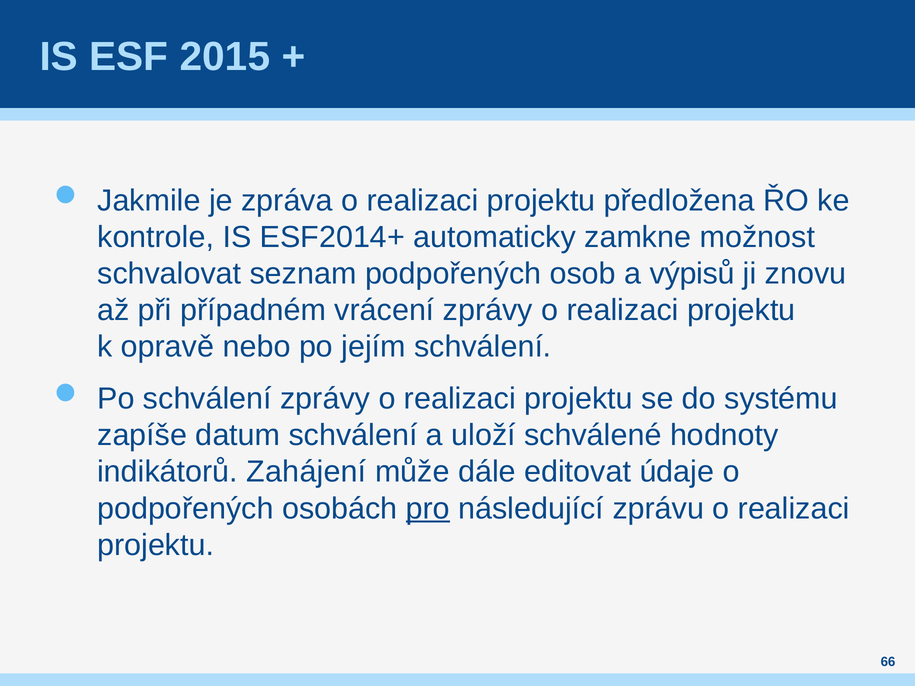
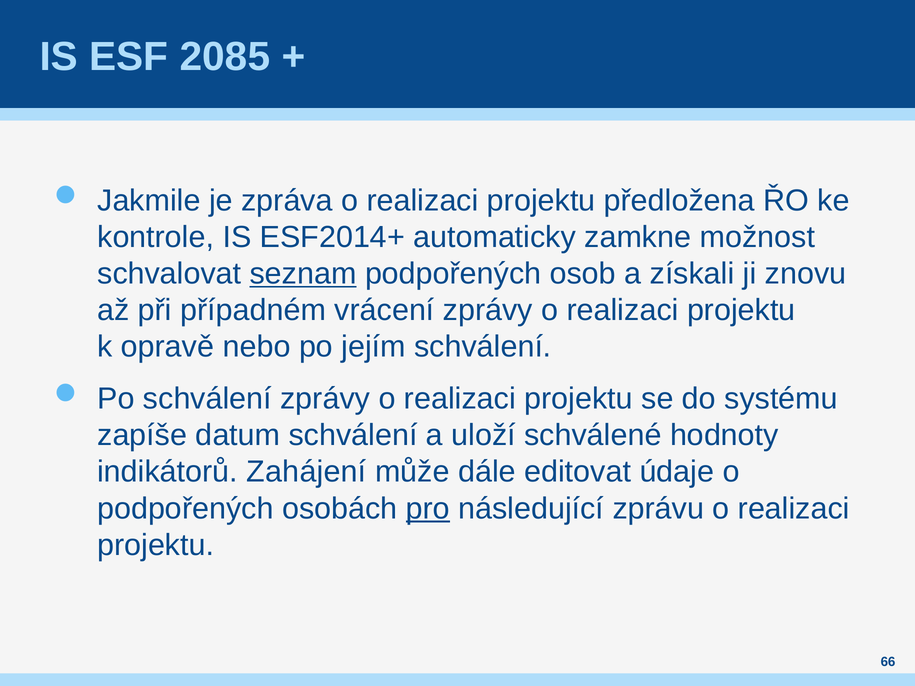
2015: 2015 -> 2085 (225, 57)
seznam underline: none -> present (303, 274)
výpisů: výpisů -> získali (692, 274)
